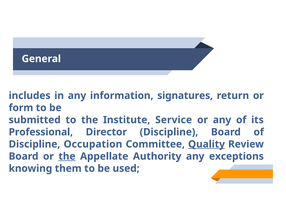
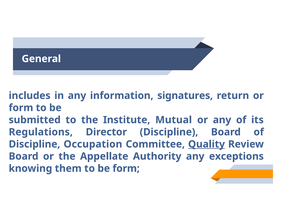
Service: Service -> Mutual (174, 120)
Professional: Professional -> Regulations (41, 132)
the underline: present -> none (67, 156)
be used: used -> form (126, 168)
